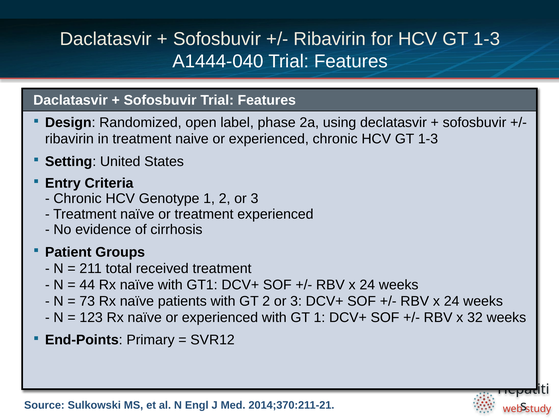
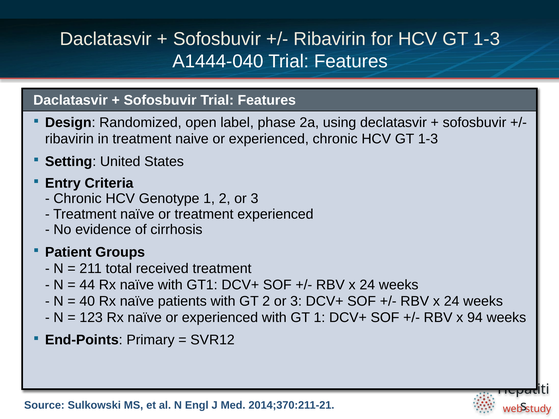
73: 73 -> 40 (87, 301)
32: 32 -> 94 (475, 318)
